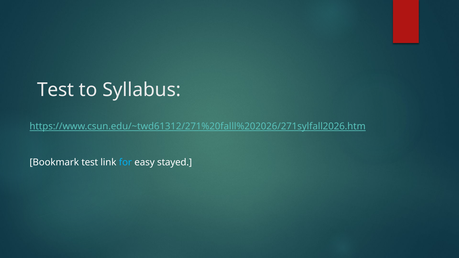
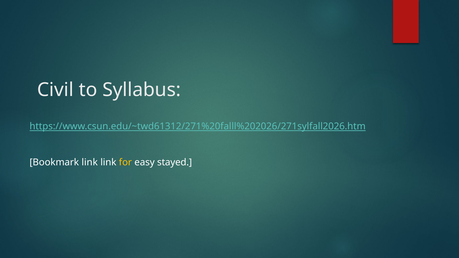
Test: Test -> Civil (55, 90)
Bookmark test: test -> link (90, 162)
for colour: light blue -> yellow (125, 162)
